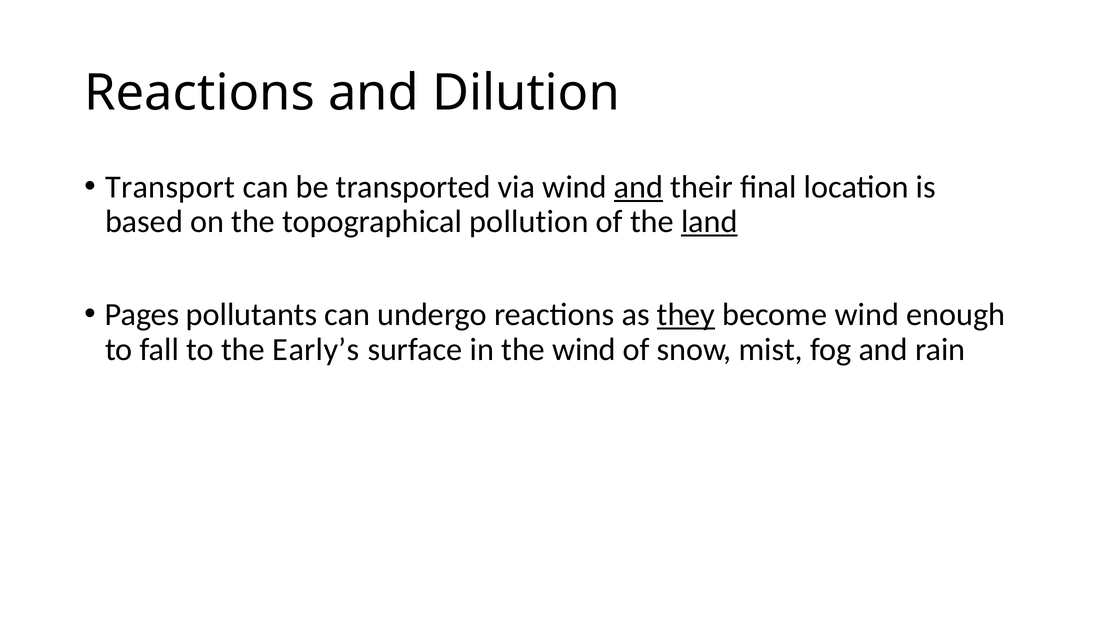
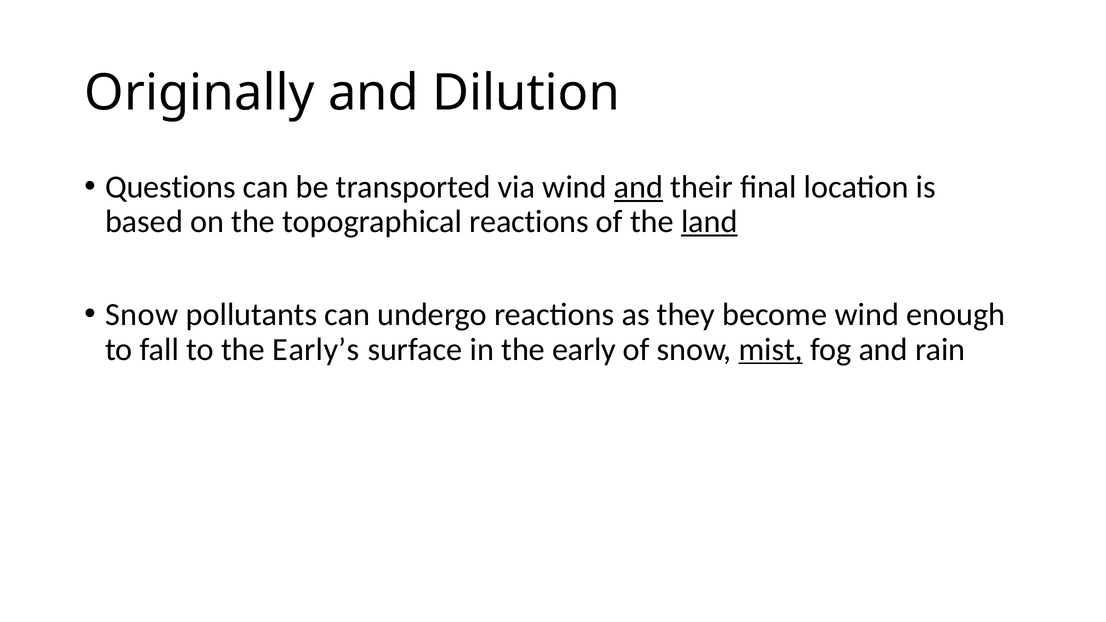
Reactions: Reactions -> Originally (200, 93)
Transport: Transport -> Questions (170, 187)
topographical pollution: pollution -> reactions (529, 222)
Pages: Pages -> Snow (142, 315)
they underline: present -> none (686, 315)
the wind: wind -> early (584, 349)
mist underline: none -> present (771, 349)
